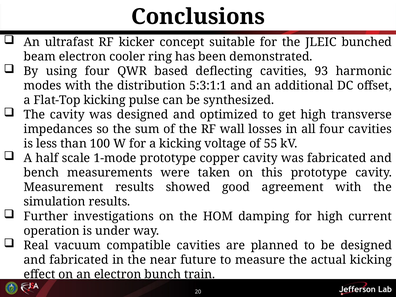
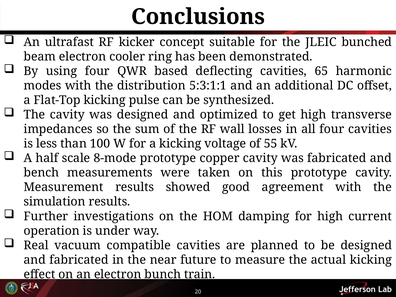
93: 93 -> 65 (321, 71)
1-mode: 1-mode -> 8-mode (115, 158)
